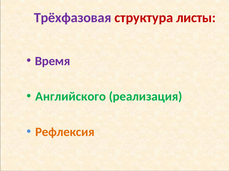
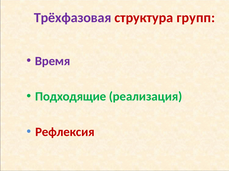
листы: листы -> групп (196, 18)
Английского: Английского -> Подходящие (71, 97)
Рефлексия colour: orange -> red (65, 132)
